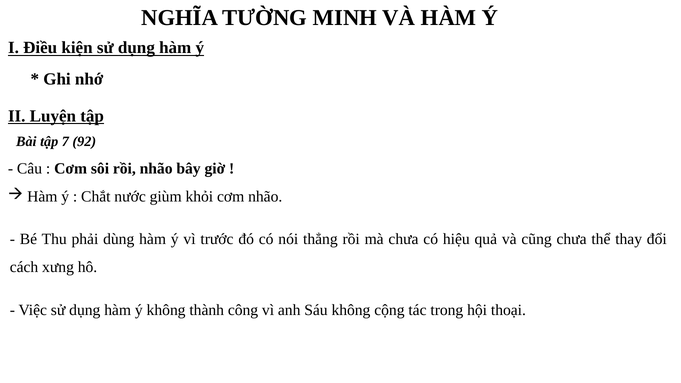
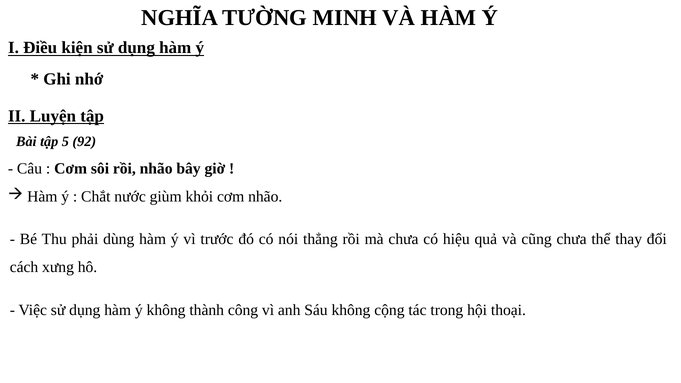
7: 7 -> 5 (65, 141)
